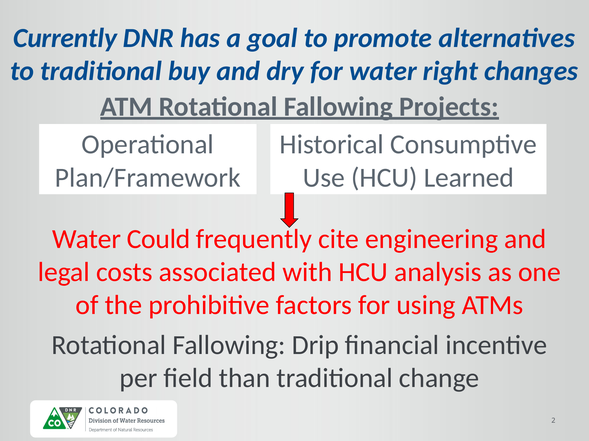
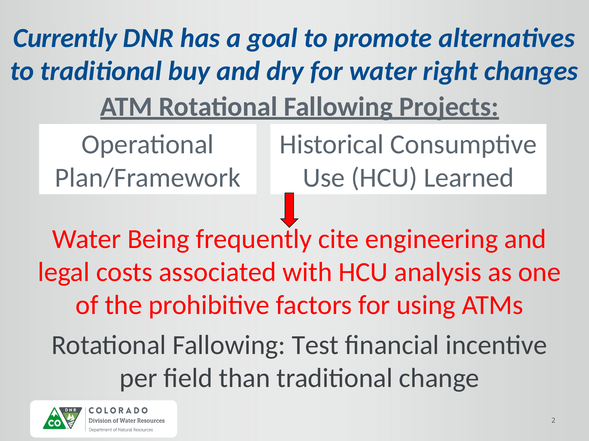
Could: Could -> Being (158, 239)
Drip: Drip -> Test (315, 346)
